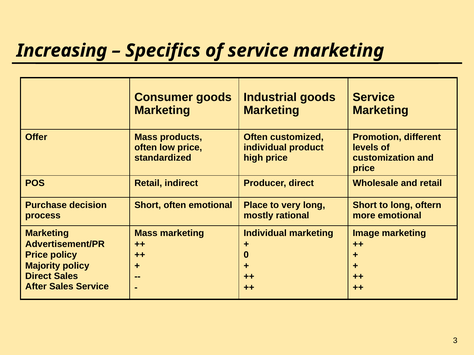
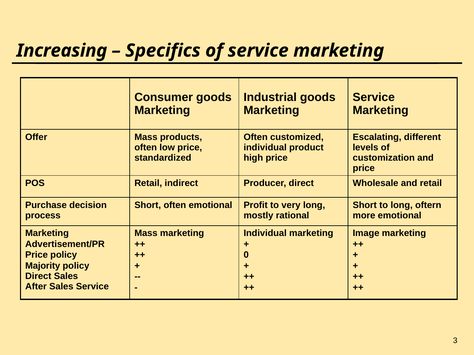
Promotion: Promotion -> Escalating (377, 137)
Place: Place -> Profit (256, 205)
